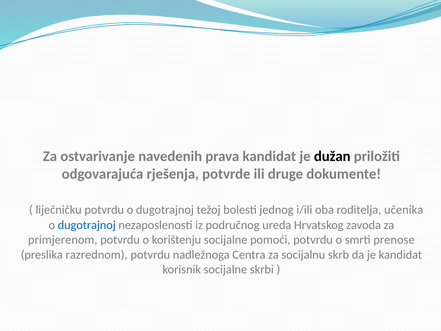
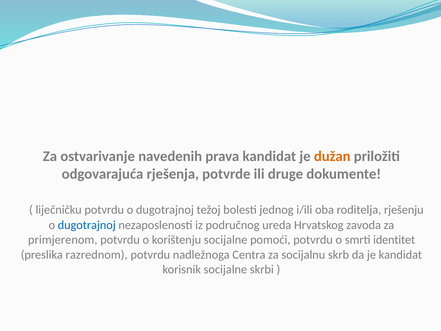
dužan colour: black -> orange (332, 156)
učenika: učenika -> rješenju (404, 210)
prenose: prenose -> identitet (394, 240)
